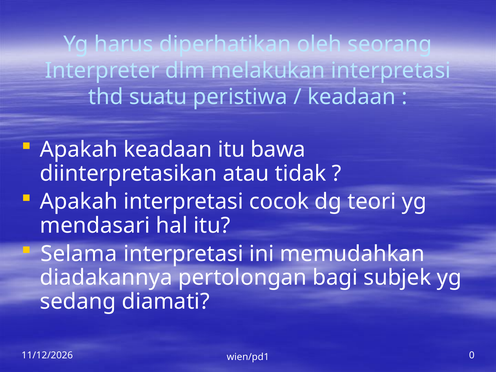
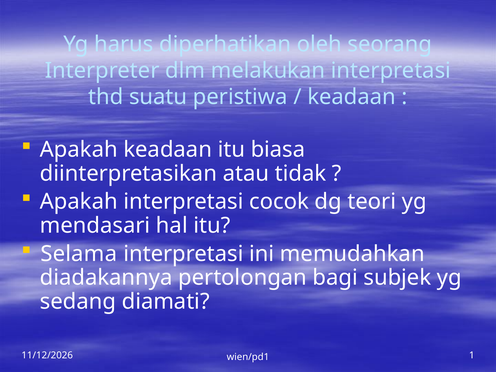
bawa: bawa -> biasa (278, 150)
0: 0 -> 1 (472, 355)
